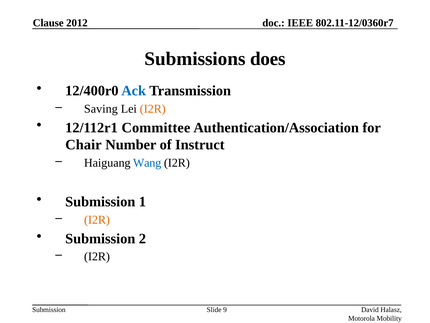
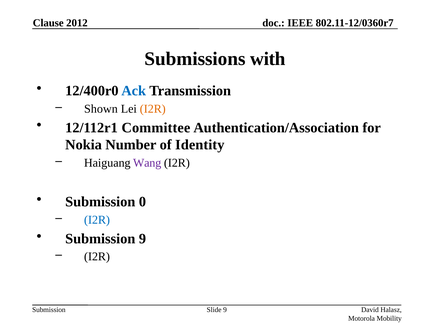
does: does -> with (268, 59)
Saving: Saving -> Shown (101, 109)
Chair: Chair -> Nokia (84, 145)
Instruct: Instruct -> Identity (200, 145)
Wang colour: blue -> purple (147, 163)
1: 1 -> 0 (142, 201)
I2R colour: orange -> blue (97, 219)
Submission 2: 2 -> 9 (142, 238)
